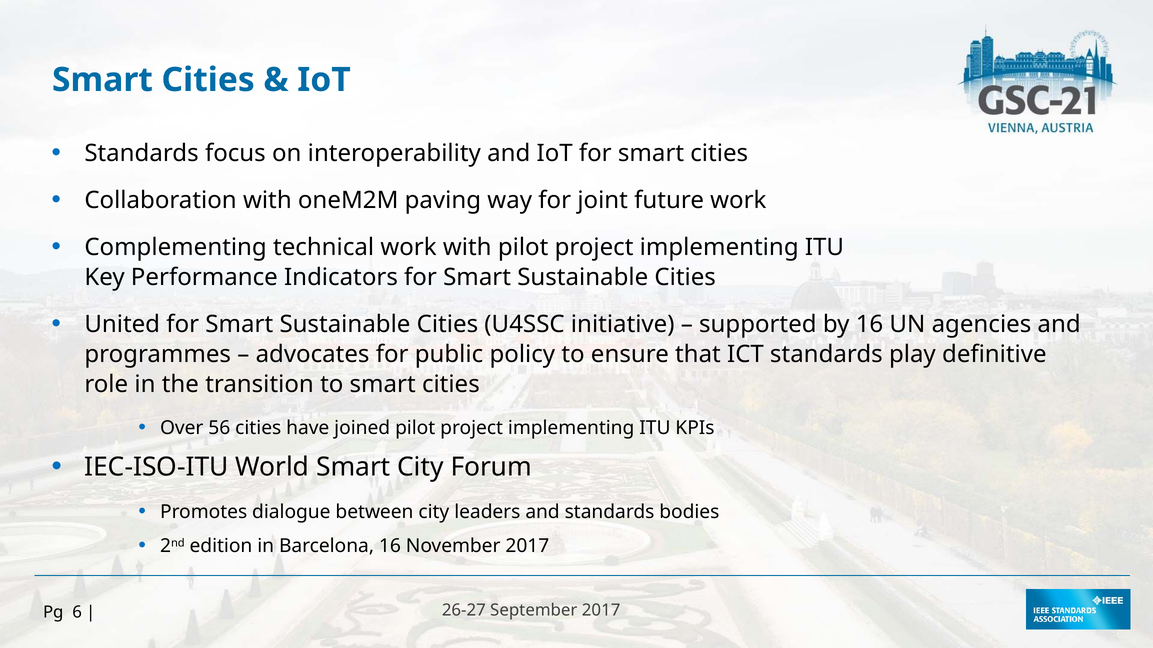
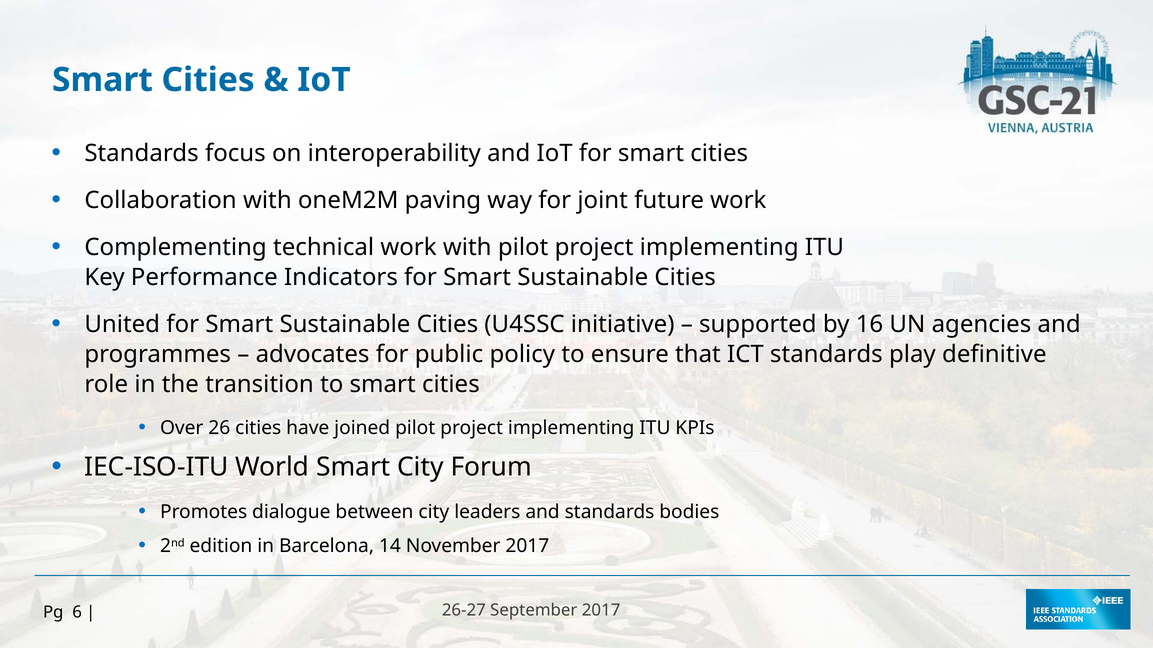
56: 56 -> 26 (219, 428)
Barcelona 16: 16 -> 14 (390, 547)
